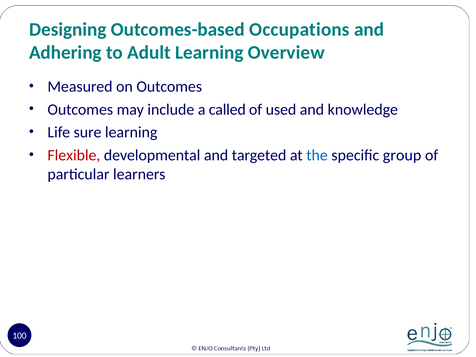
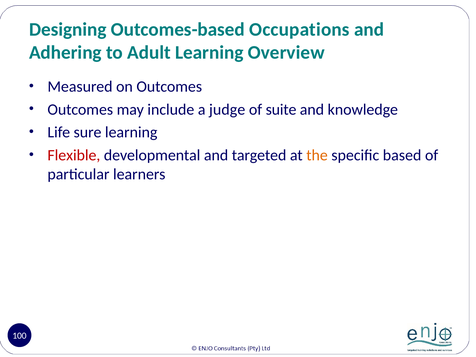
called: called -> judge (227, 109)
used: used -> suite (281, 109)
the colour: blue -> orange (317, 155)
group: group -> based (402, 155)
